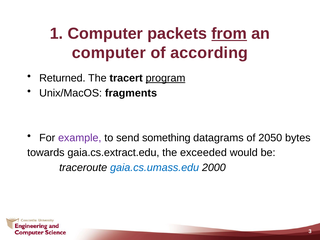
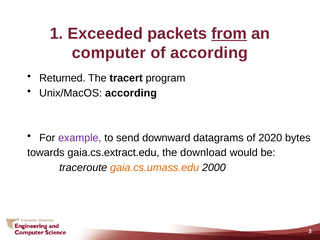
1 Computer: Computer -> Exceeded (105, 34)
program underline: present -> none (166, 78)
Unix/MacOS fragments: fragments -> according (131, 93)
something: something -> downward (166, 138)
2050: 2050 -> 2020 (270, 138)
exceeded: exceeded -> download (203, 153)
gaia.cs.umass.edu colour: blue -> orange (155, 168)
